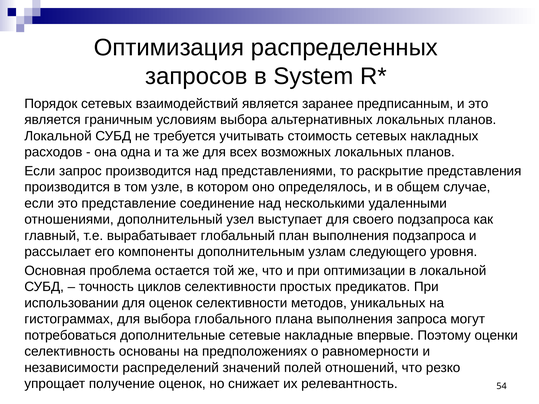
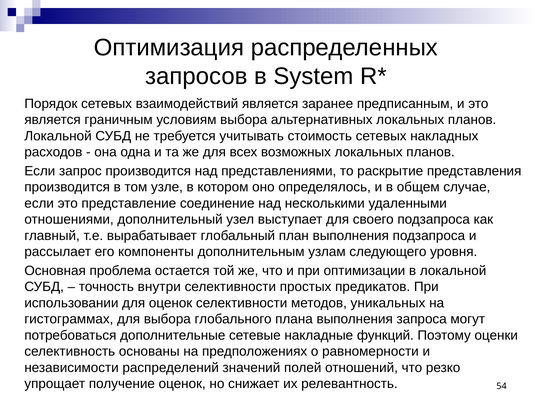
циклов: циклов -> внутри (159, 287)
впервые: впервые -> функций (385, 336)
